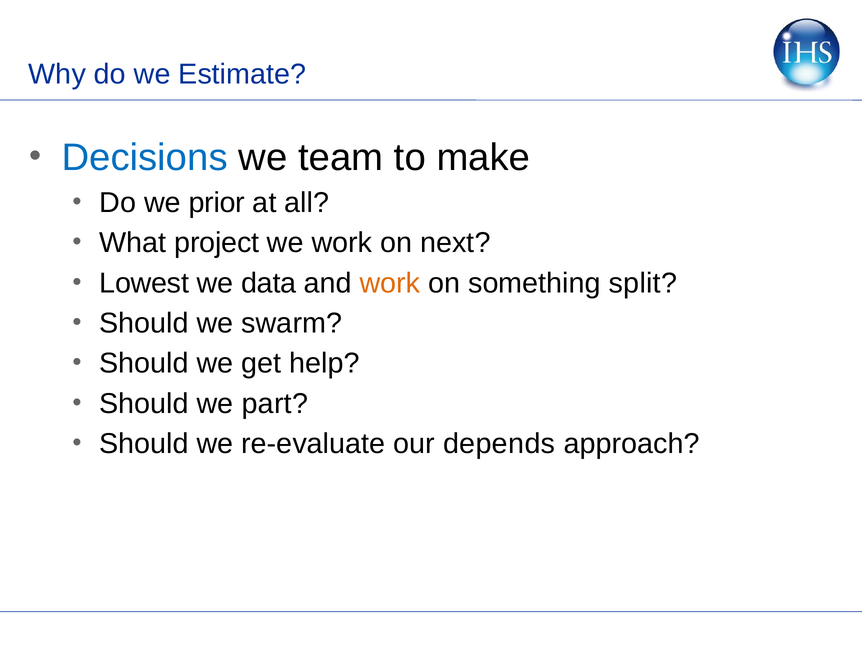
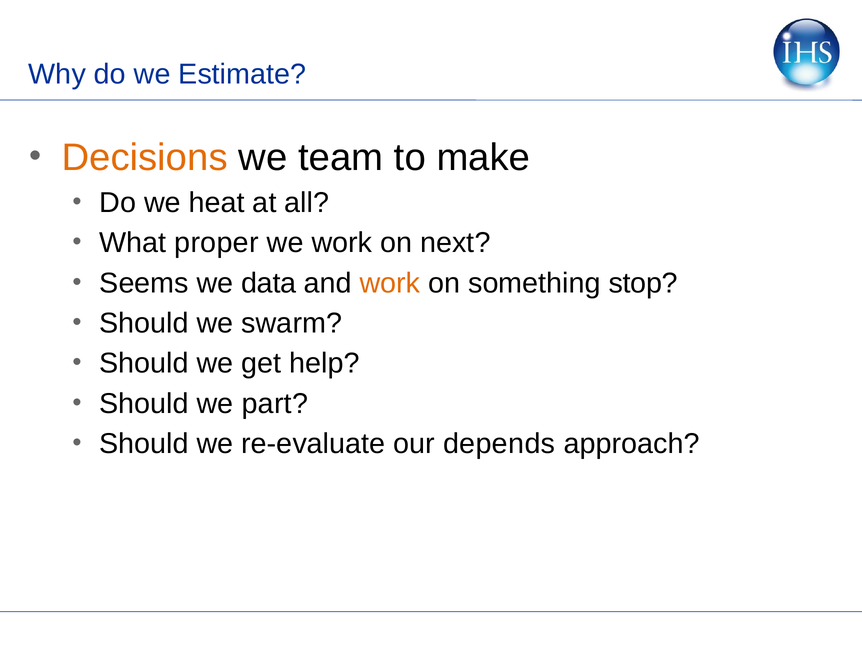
Decisions colour: blue -> orange (145, 158)
prior: prior -> heat (217, 203)
project: project -> proper (217, 243)
Lowest: Lowest -> Seems (144, 283)
split: split -> stop (643, 283)
